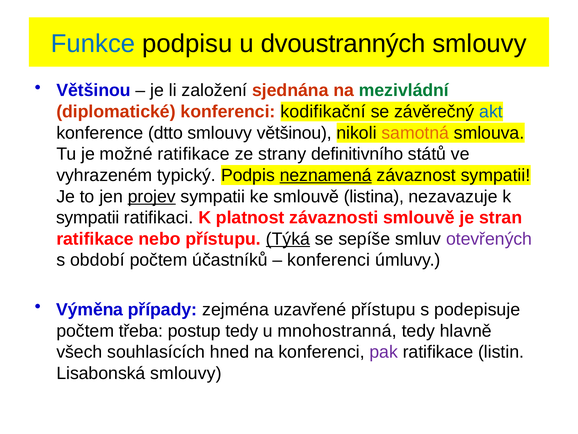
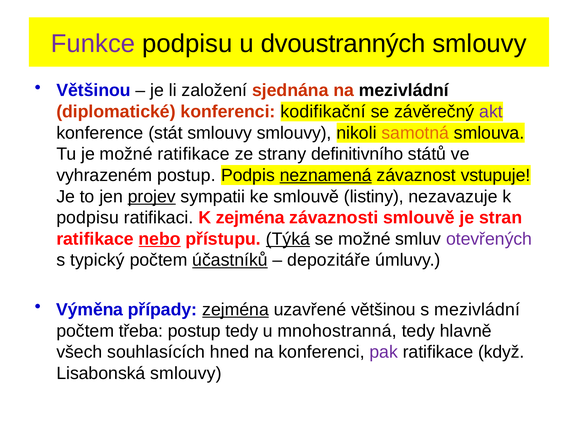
Funkce colour: blue -> purple (93, 44)
mezivládní colour: green -> black (404, 90)
akt colour: blue -> purple (491, 112)
dtto: dtto -> stát (165, 133)
smlouvy většinou: většinou -> smlouvy (294, 133)
vyhrazeném typický: typický -> postup (186, 175)
závaznost sympatii: sympatii -> vstupuje (496, 175)
listina: listina -> listiny (374, 196)
sympatii: sympatii -> podpisu (88, 217)
K platnost: platnost -> zejména (250, 217)
nebo underline: none -> present (160, 239)
se sepíše: sepíše -> možné (364, 239)
období: období -> typický (97, 260)
účastníků underline: none -> present (230, 260)
konferenci: konferenci -> depozitáře (329, 260)
zejména underline: none -> present (236, 309)
uzavřené přístupu: přístupu -> většinou (383, 309)
s podepisuje: podepisuje -> mezivládní (477, 309)
listin: listin -> když (501, 352)
